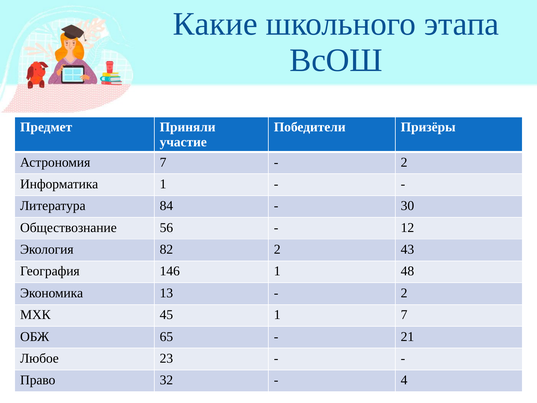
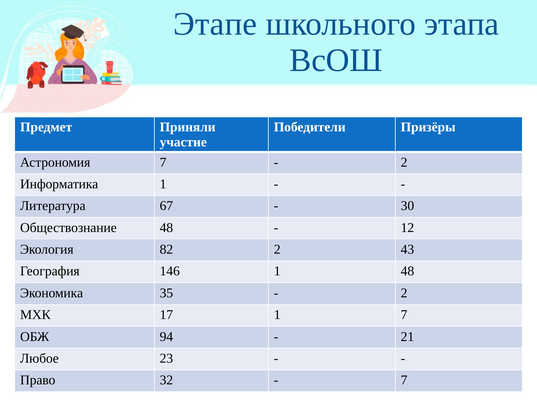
Какие: Какие -> Этапе (215, 24)
84: 84 -> 67 (166, 206)
Обществознание 56: 56 -> 48 (166, 227)
13: 13 -> 35 (166, 293)
45: 45 -> 17 (166, 315)
65: 65 -> 94 (166, 336)
4: 4 -> 7 (404, 380)
